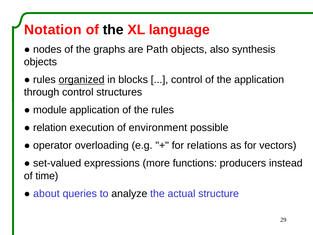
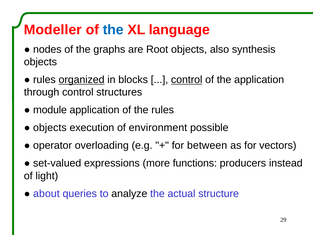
Notation: Notation -> Modeller (53, 30)
the colour: black -> blue (113, 30)
Path: Path -> Root (157, 49)
control underline: none -> present (187, 80)
relation: relation -> objects (50, 128)
relations: relations -> between (207, 145)
time: time -> light (47, 176)
